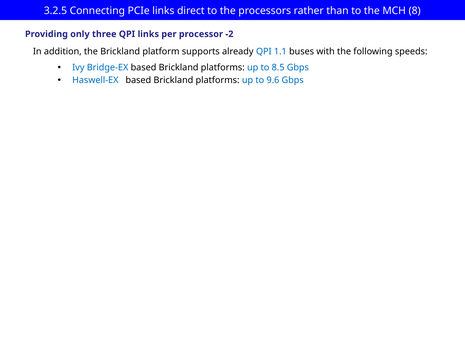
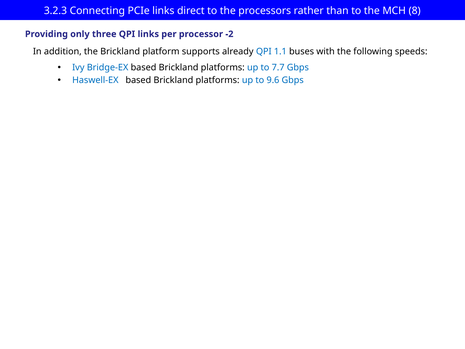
3.2.5: 3.2.5 -> 3.2.3 (55, 11)
8.5: 8.5 -> 7.7 (278, 67)
